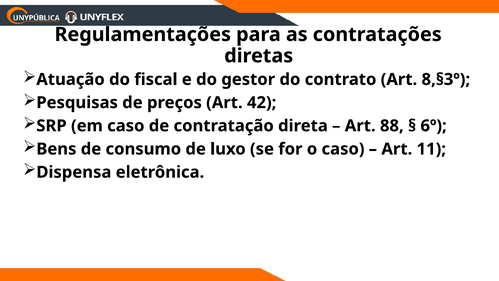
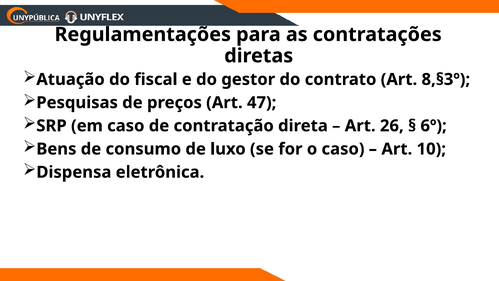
42: 42 -> 47 (262, 103)
88: 88 -> 26 (392, 126)
11: 11 -> 10 (431, 149)
